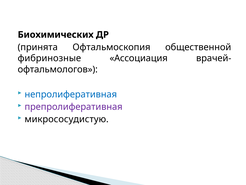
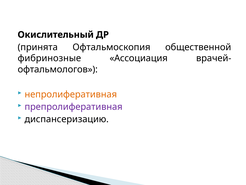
Биохимических: Биохимических -> Окислительный (56, 35)
непролиферативная colour: blue -> orange (71, 94)
микрососудистую: микрососудистую -> диспансеризацию (67, 119)
